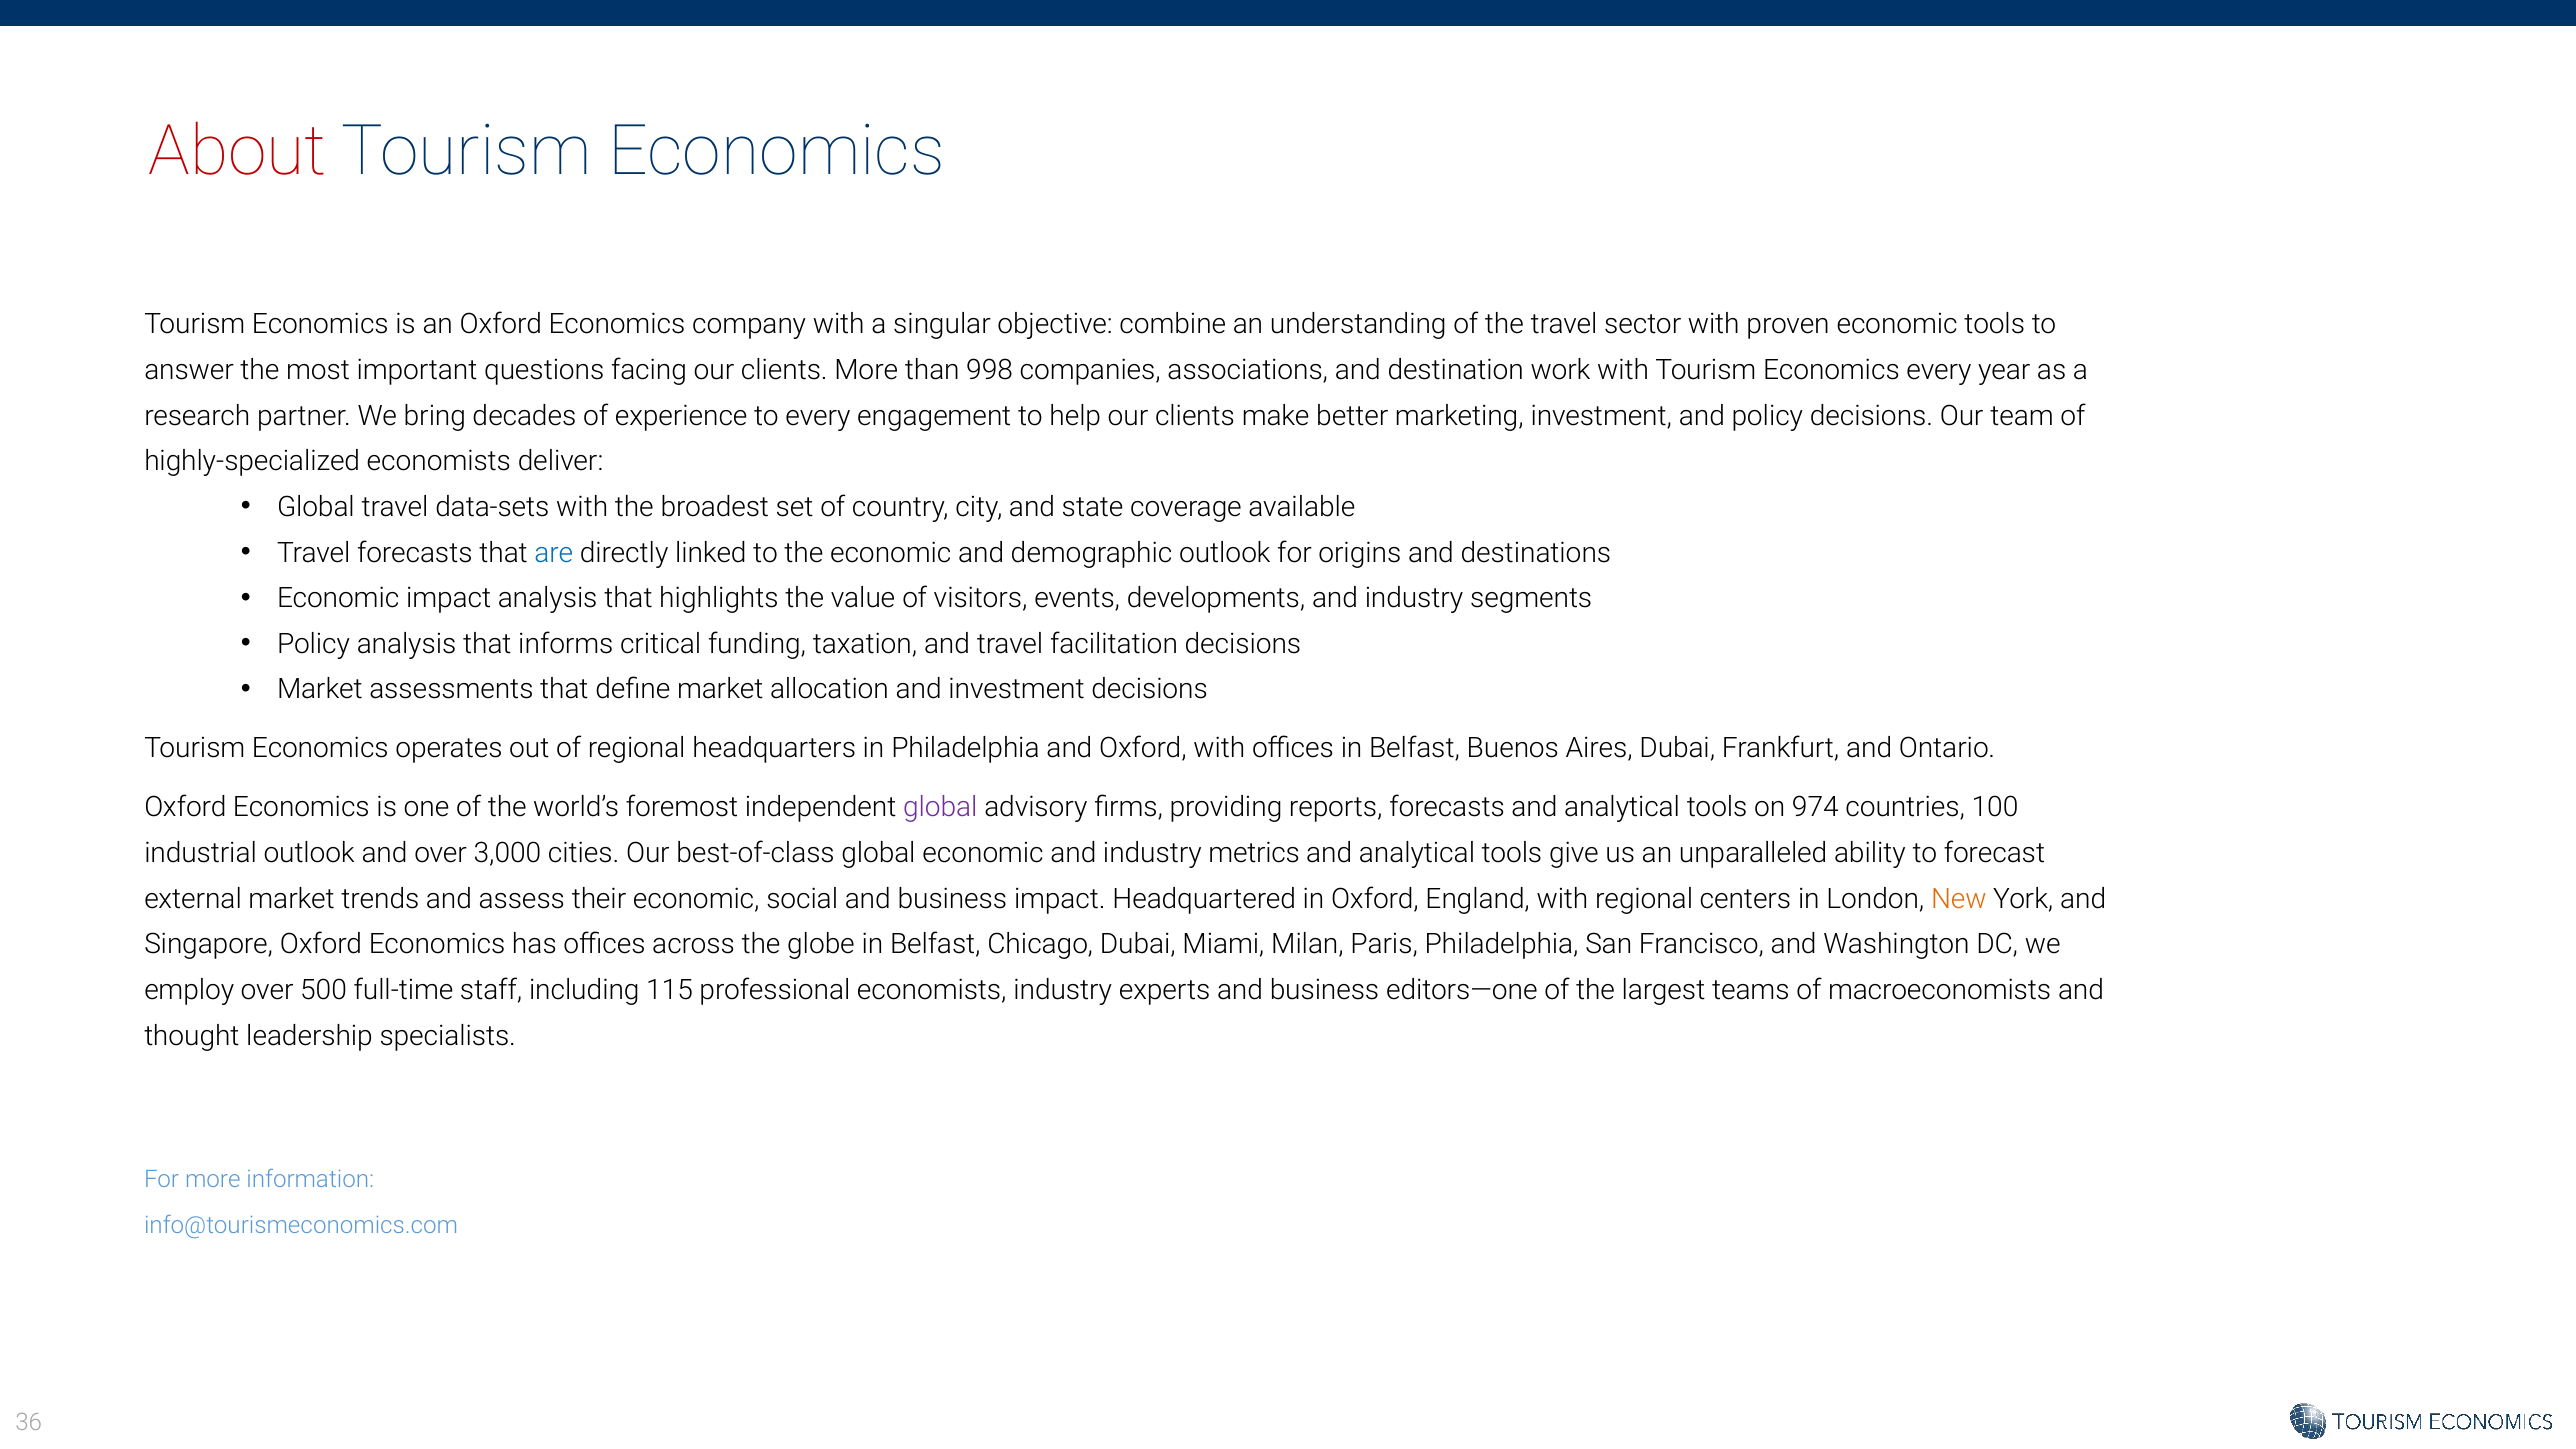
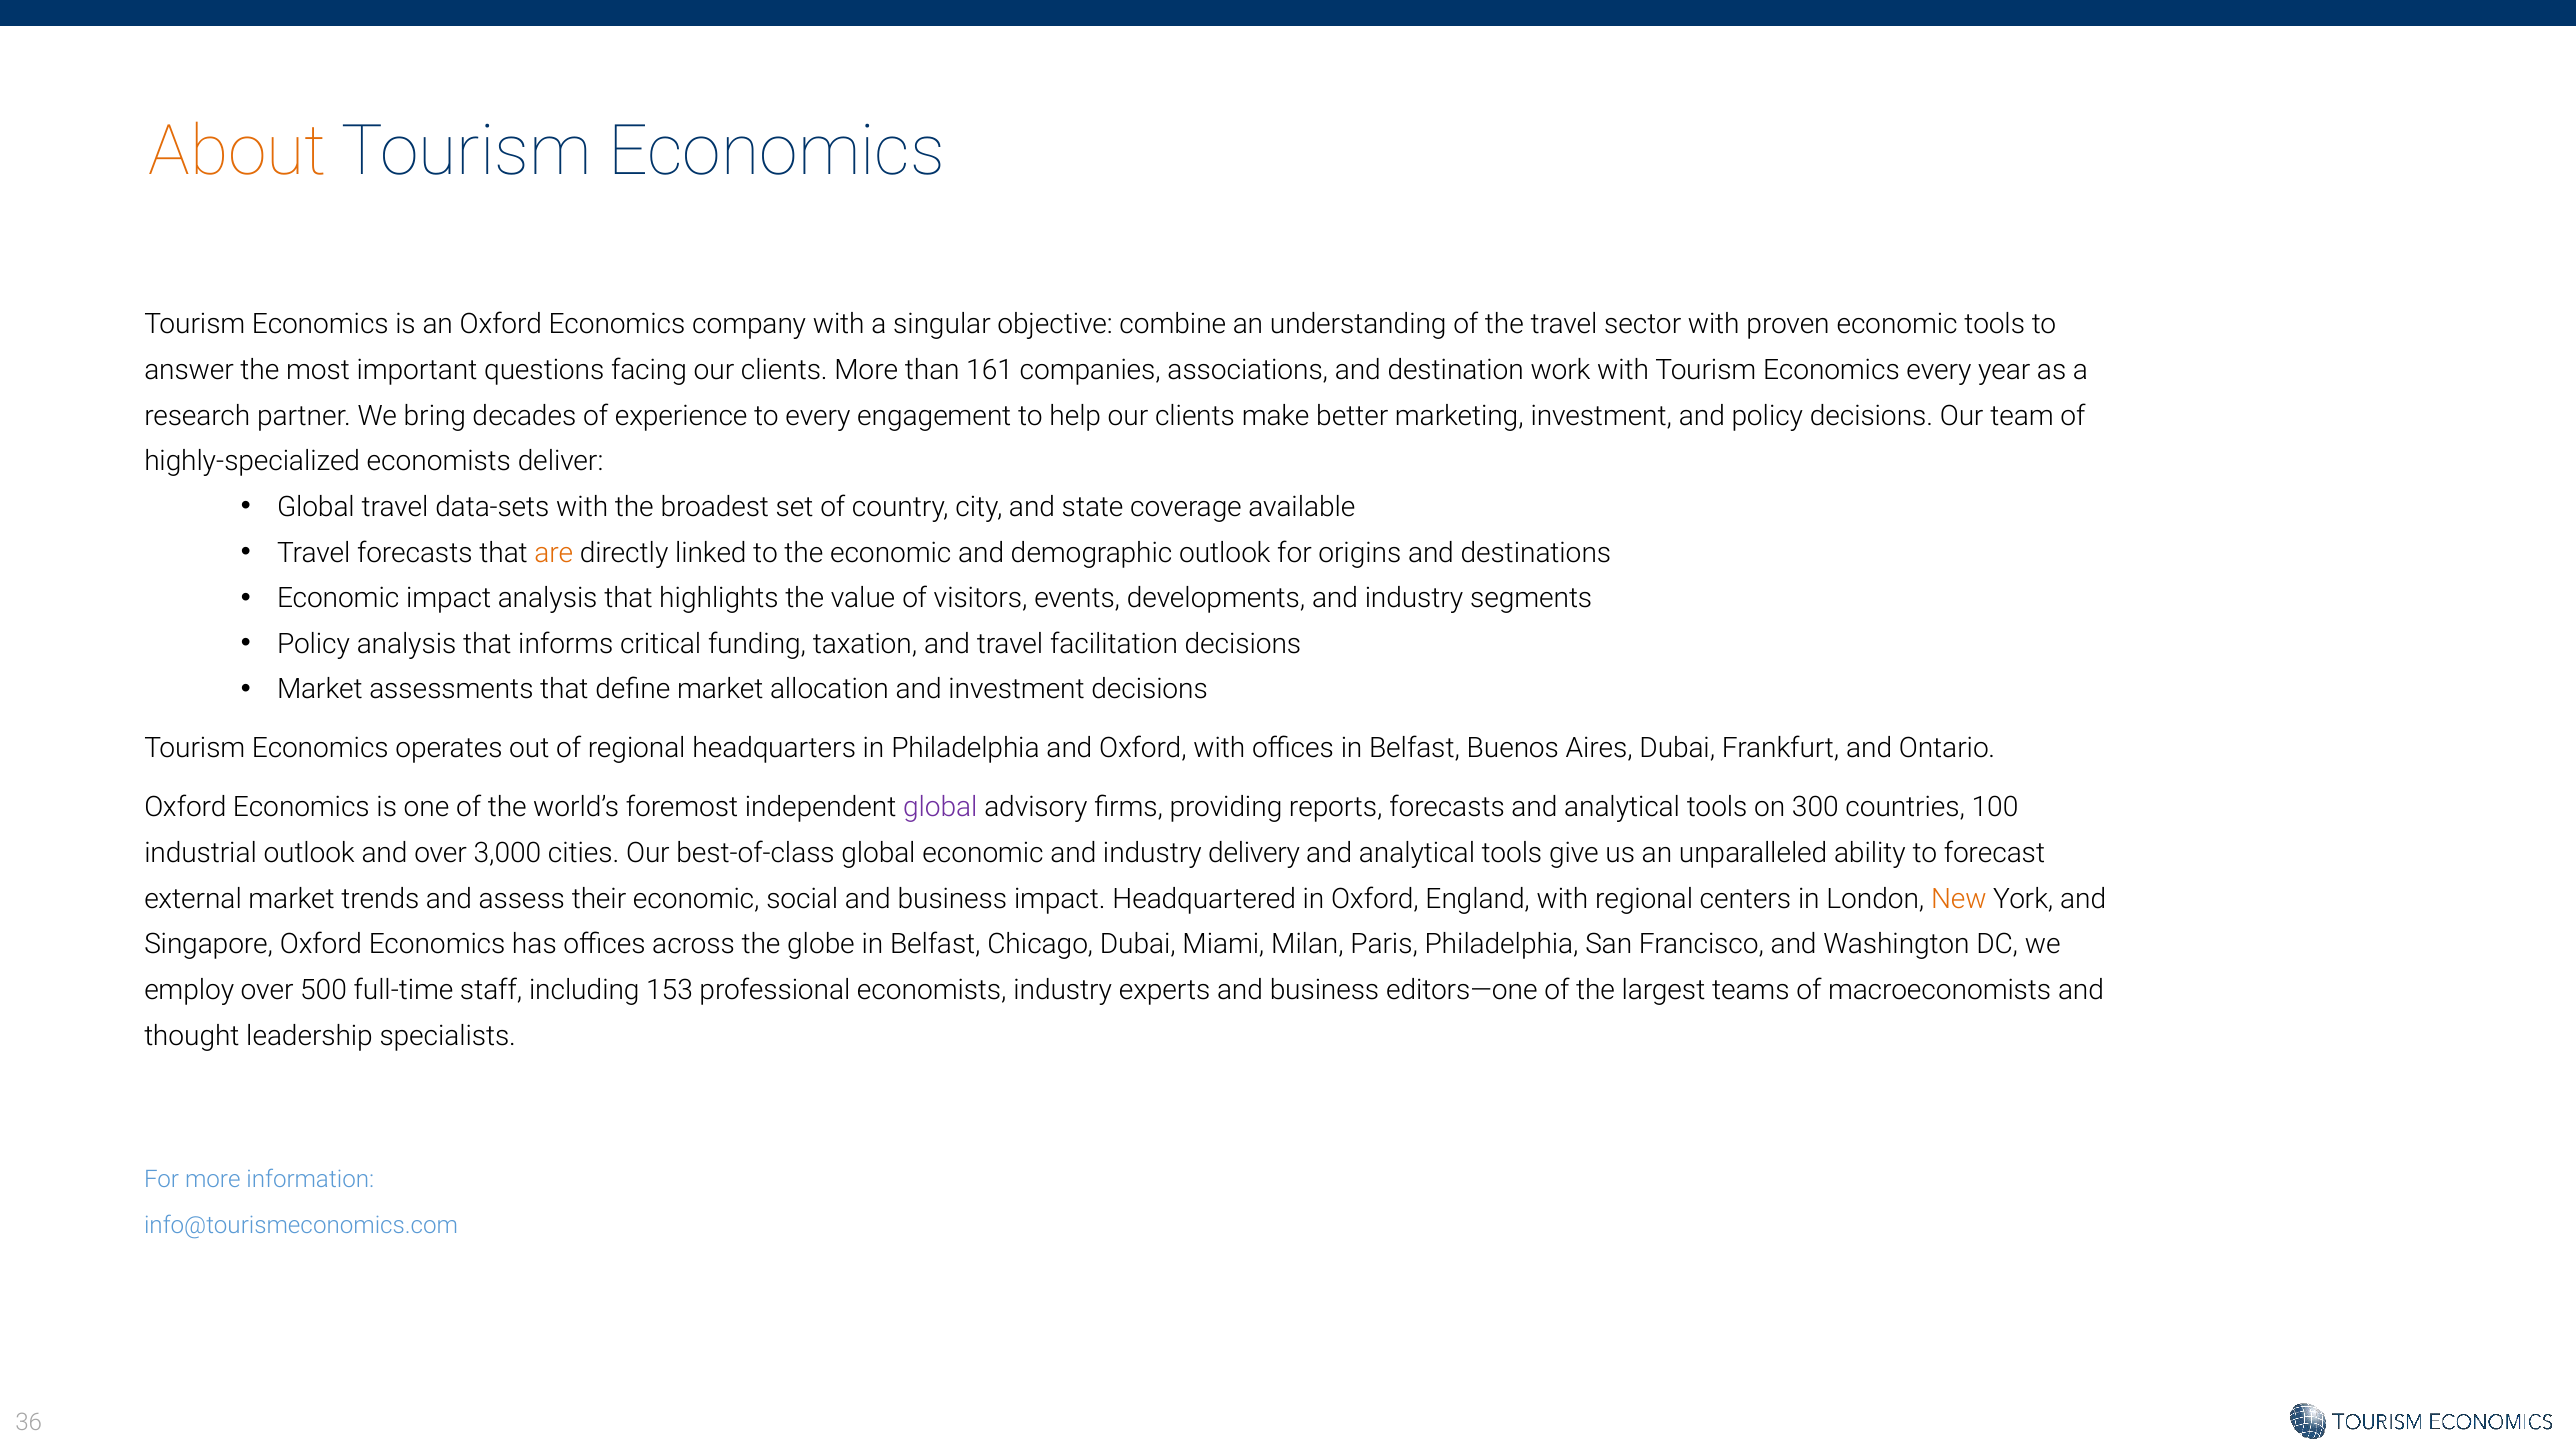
About colour: red -> orange (238, 152)
998: 998 -> 161 (990, 370)
are colour: blue -> orange (554, 553)
974: 974 -> 300 (1815, 808)
metrics: metrics -> delivery (1254, 853)
115: 115 -> 153 (669, 990)
